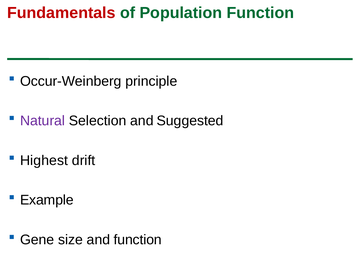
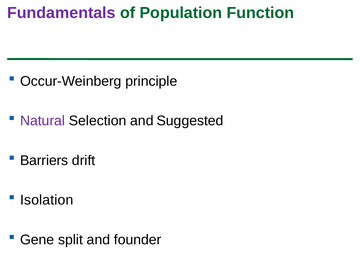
Fundamentals colour: red -> purple (61, 13)
Highest: Highest -> Barriers (44, 160)
Example: Example -> Isolation (47, 200)
size: size -> split (70, 240)
and function: function -> founder (138, 240)
